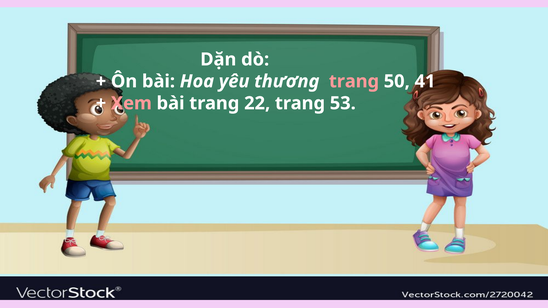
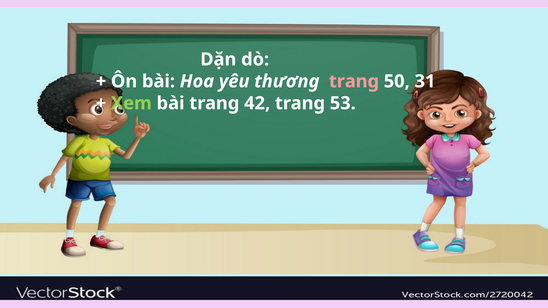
41: 41 -> 31 (425, 81)
Xem colour: pink -> light green (131, 103)
22: 22 -> 42 (257, 103)
